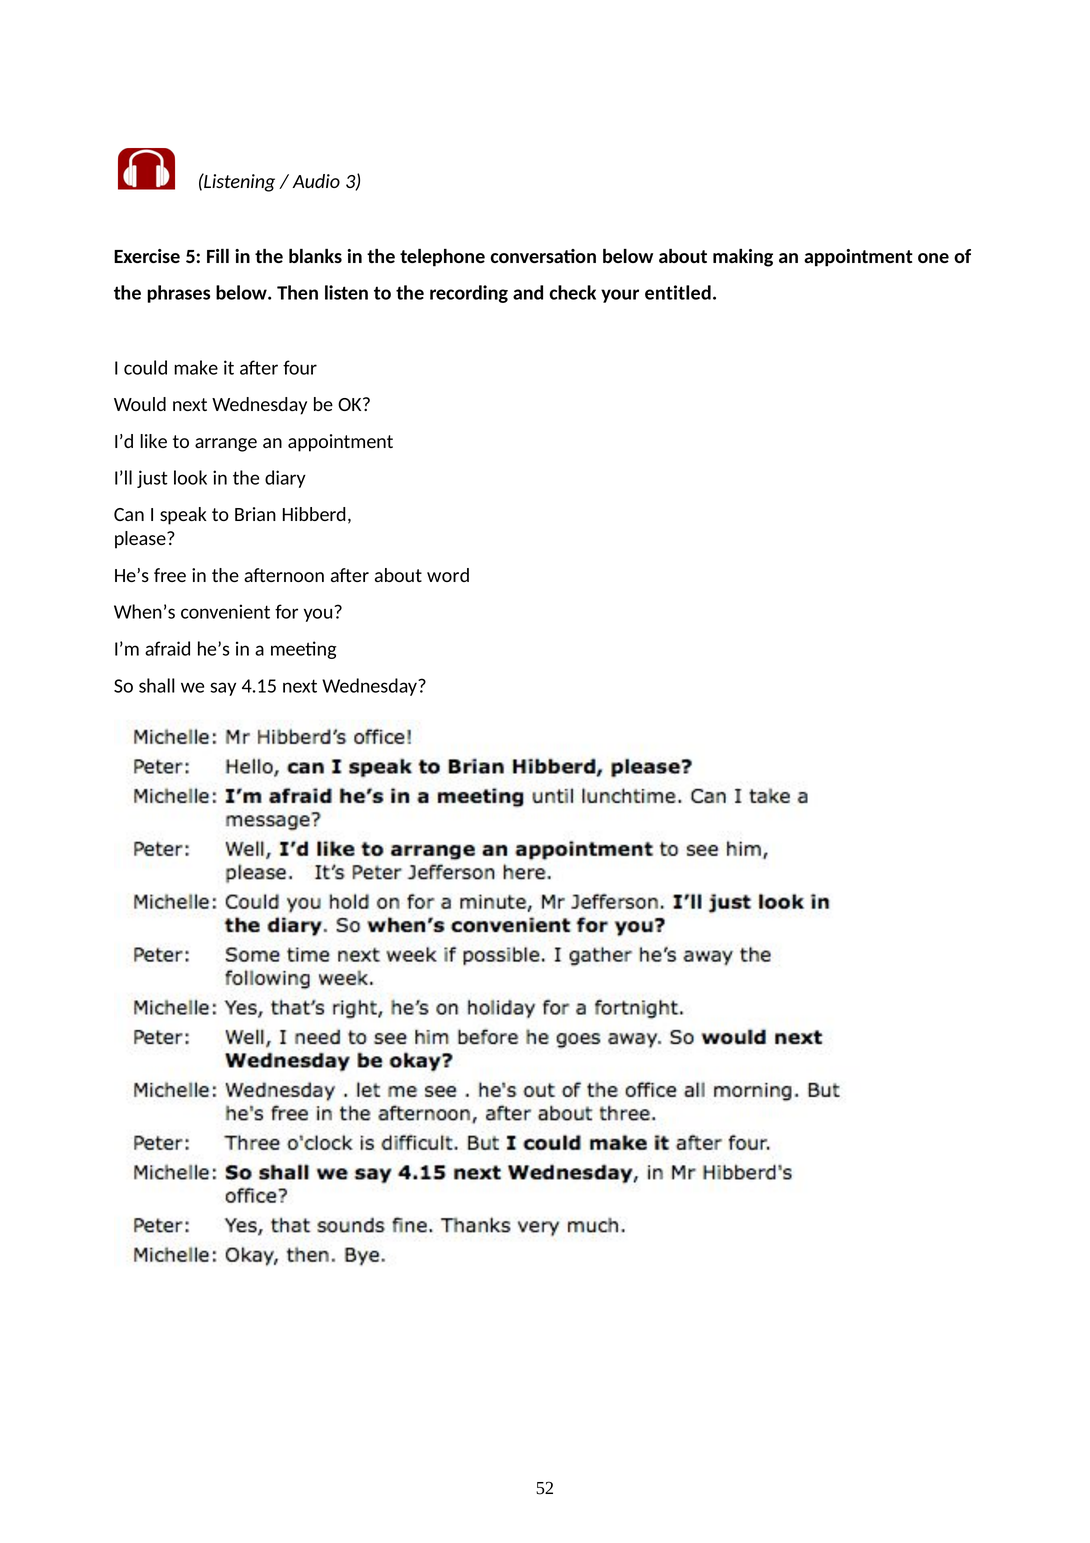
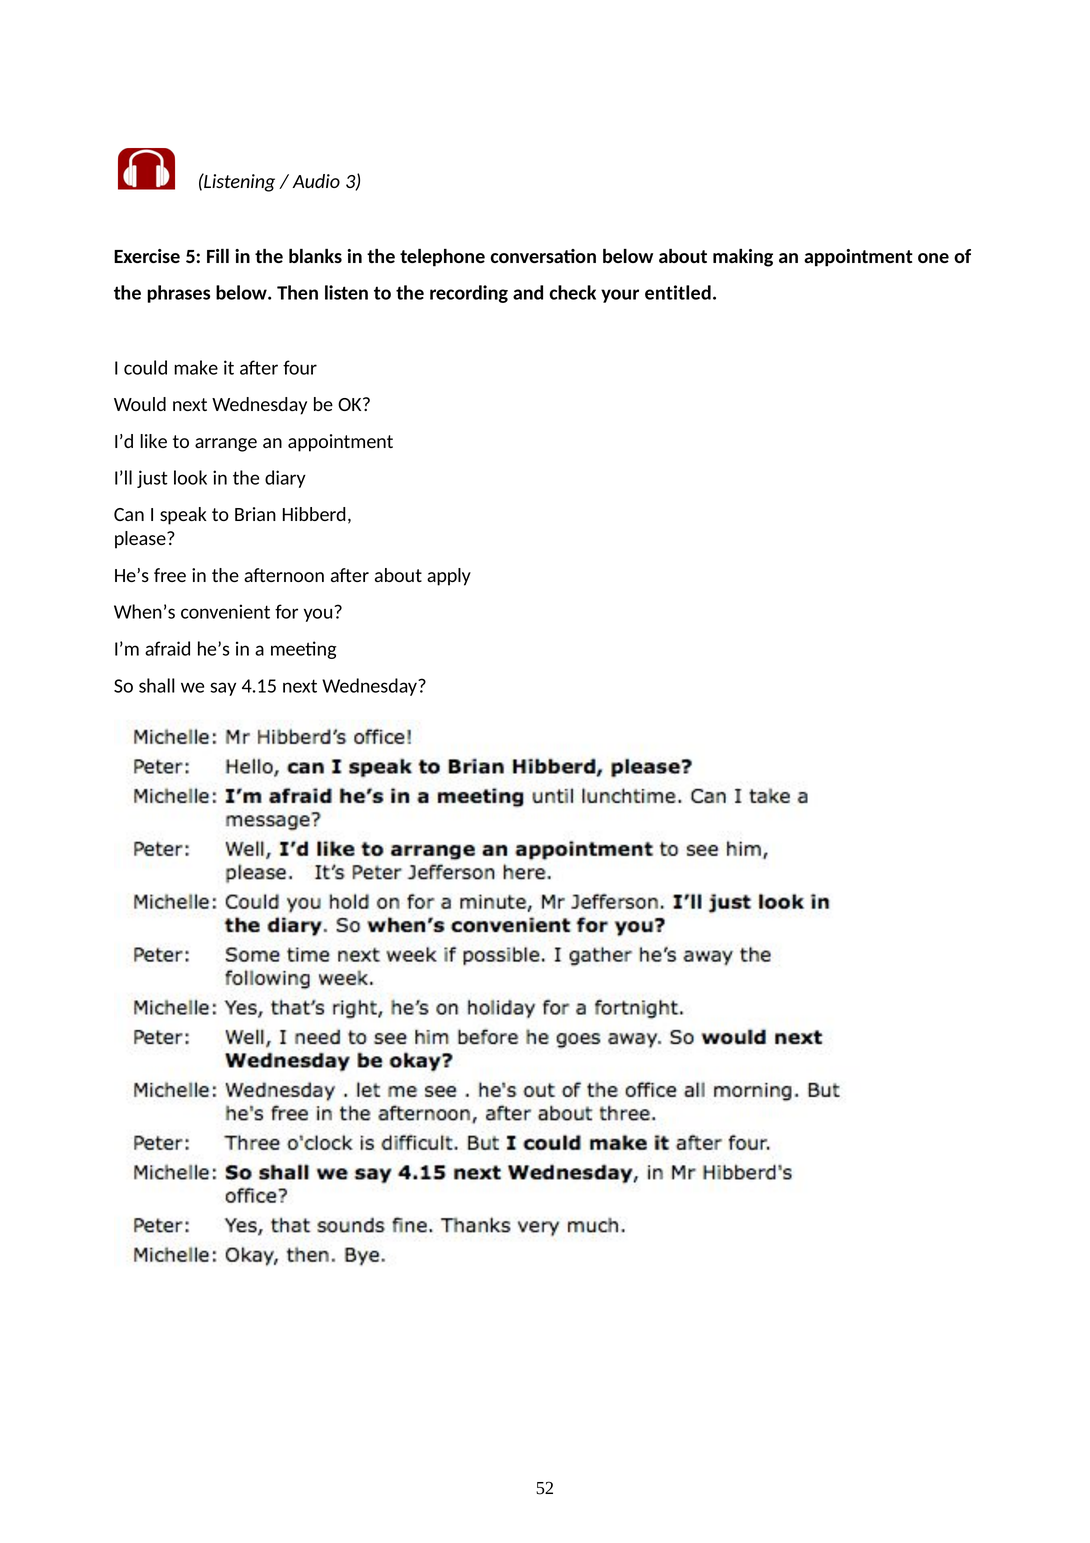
word: word -> apply (449, 576)
